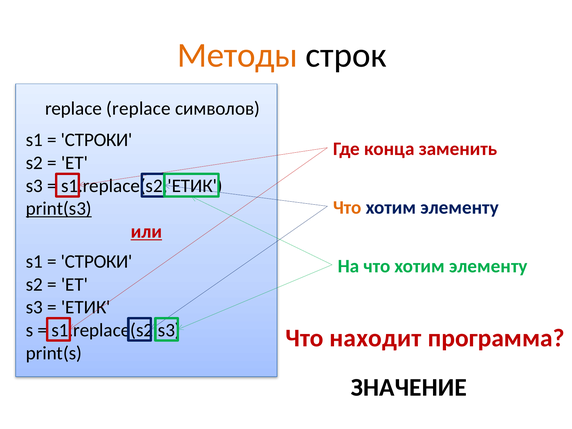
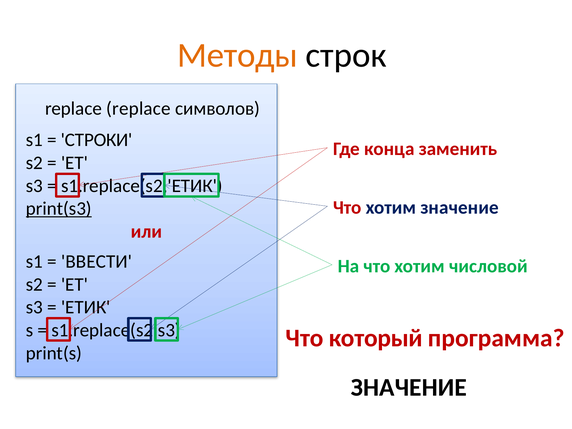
Что colour: orange -> red (347, 208)
элементу: элементу -> значение (460, 208)
или underline: present -> none (146, 232)
СТРОКИ: СТРОКИ -> ВВЕСТИ (97, 262)
На что хотим элементу: элементу -> числовой (488, 266)
находит: находит -> который (376, 338)
